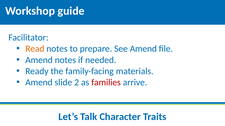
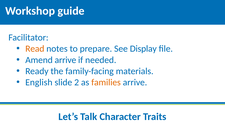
See Amend: Amend -> Display (143, 49)
Amend notes: notes -> arrive (65, 60)
Amend: Amend -> English (39, 83)
families colour: red -> orange (106, 83)
